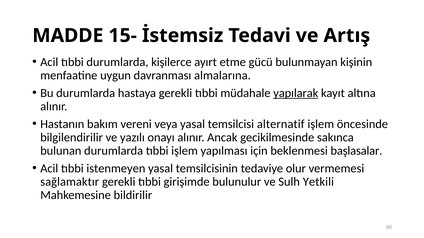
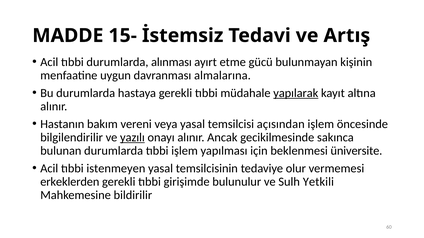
kişilerce: kişilerce -> alınması (171, 62)
alternatif: alternatif -> açısından (281, 124)
yazılı underline: none -> present (132, 138)
başlasalar: başlasalar -> üniversite (356, 151)
sağlamaktır: sağlamaktır -> erkeklerden (70, 182)
